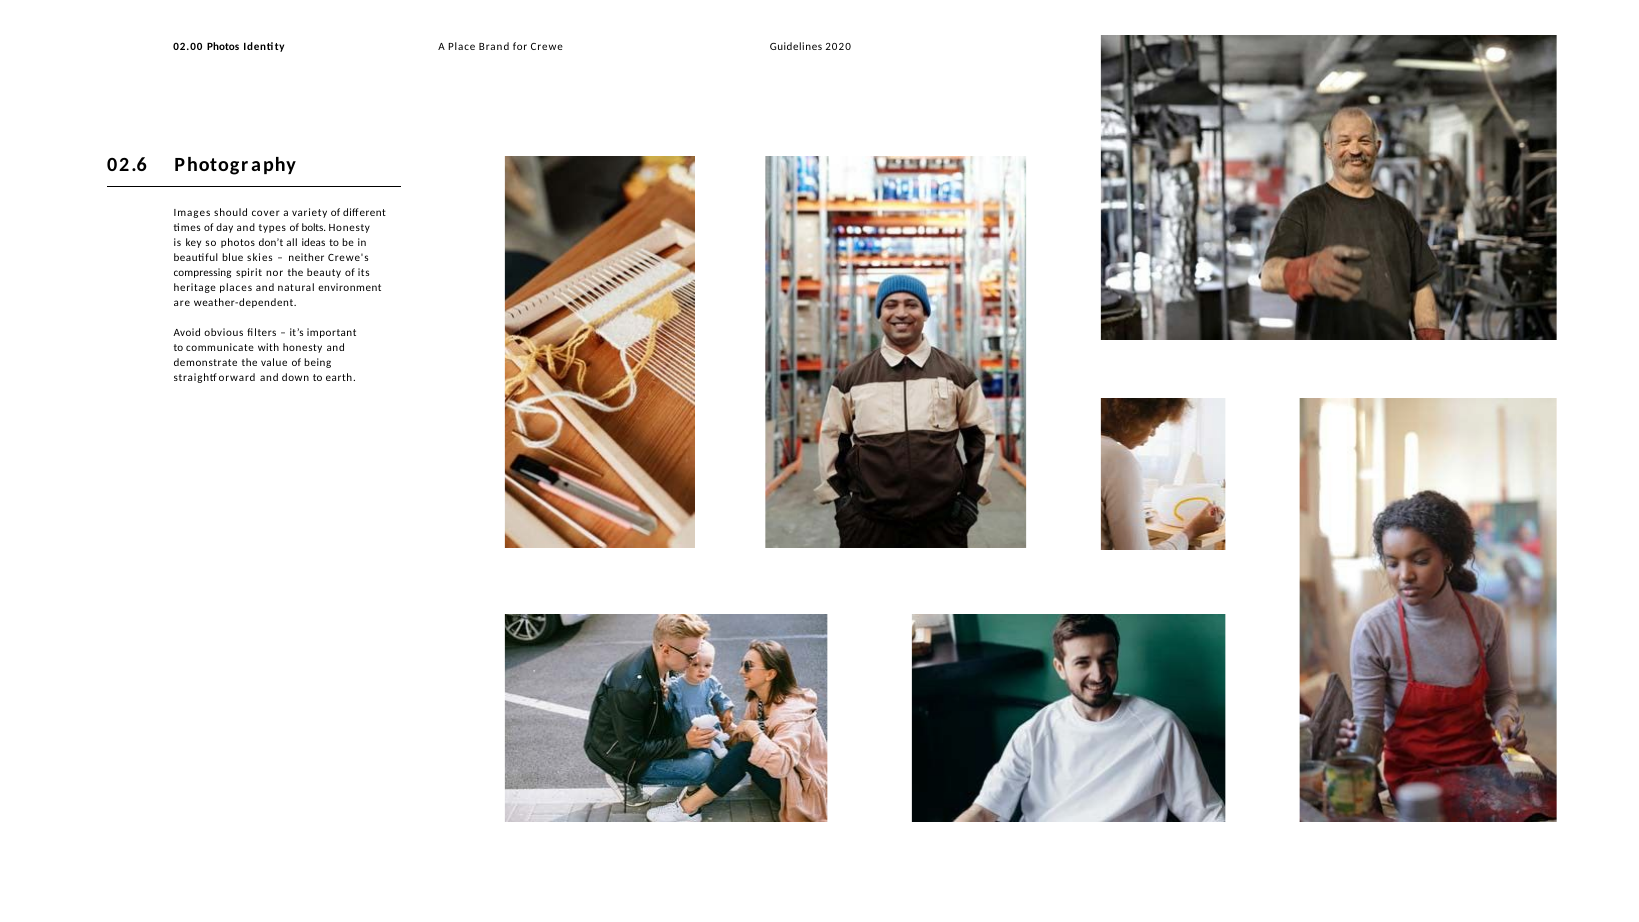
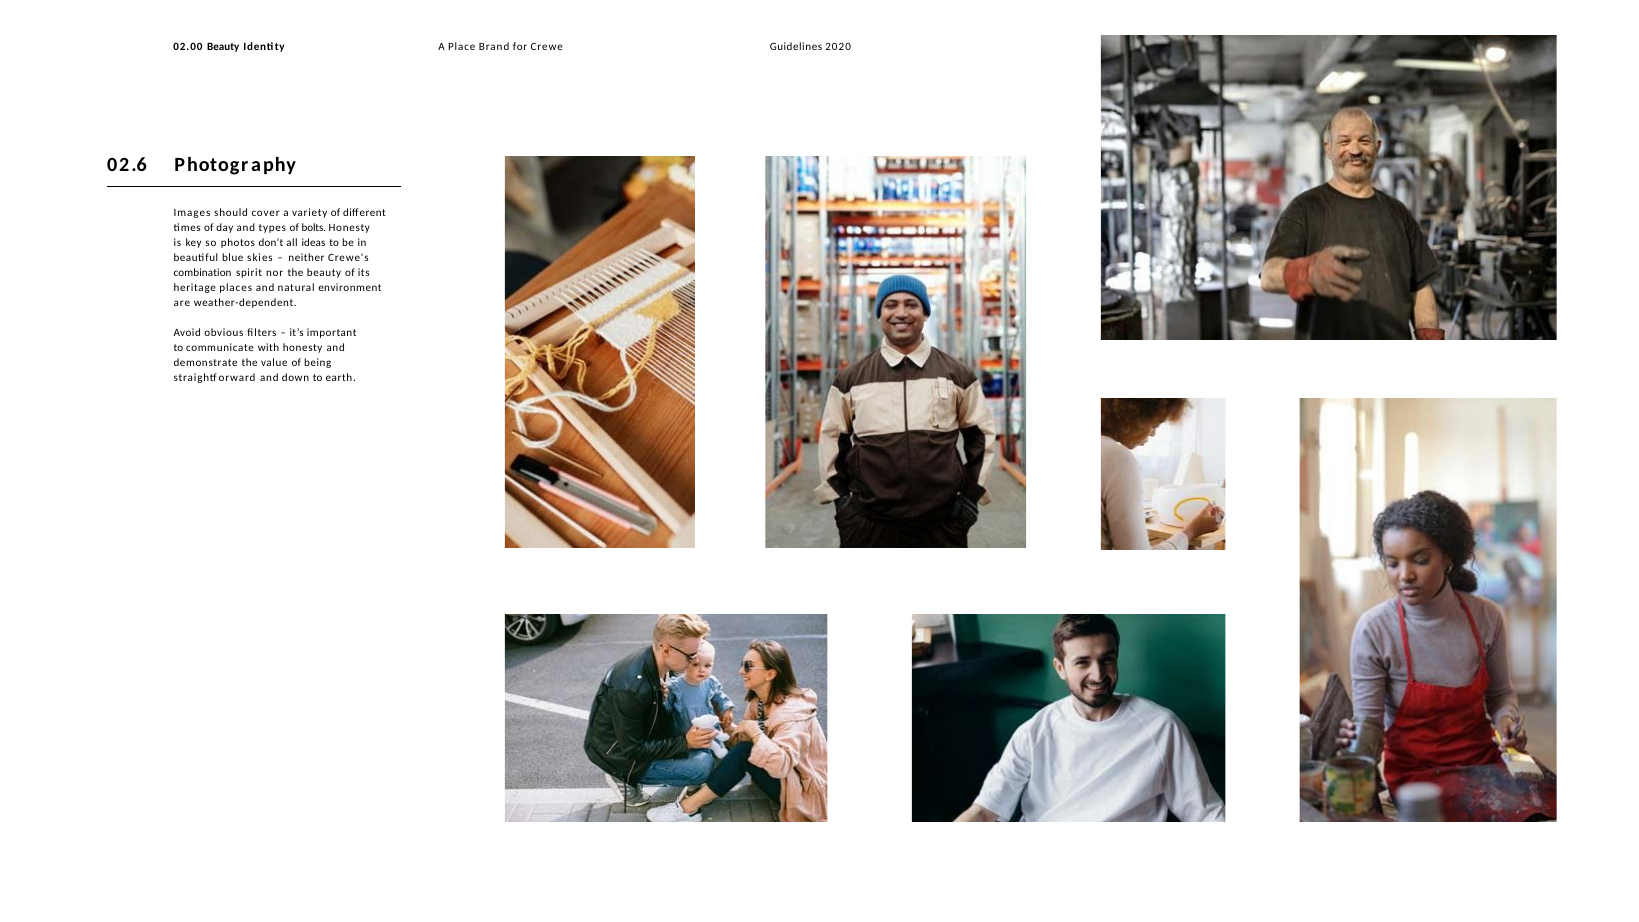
02.00 Photos: Photos -> Beauty (223, 47)
compressing: compressing -> combination (203, 273)
